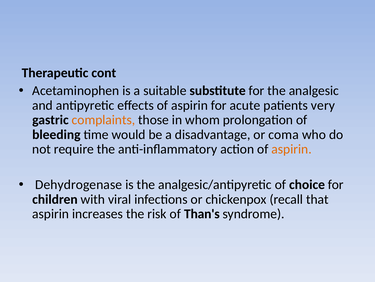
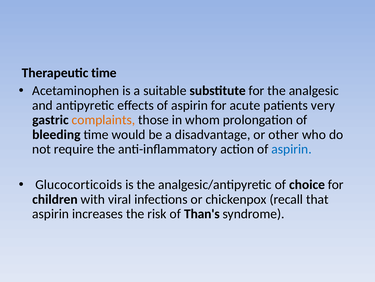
Therapeutic cont: cont -> time (104, 73)
coma: coma -> other (284, 134)
aspirin colour: orange -> blue (292, 149)
Dehydrogenase: Dehydrogenase -> Glucocorticoids (79, 184)
